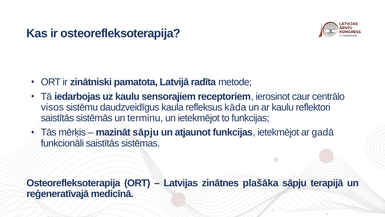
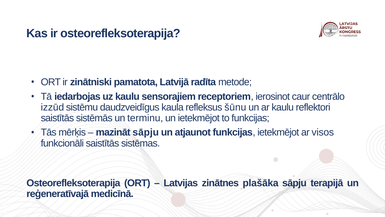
visos: visos -> izzūd (52, 107)
kāda: kāda -> šūnu (235, 107)
gadā: gadā -> visos (323, 132)
